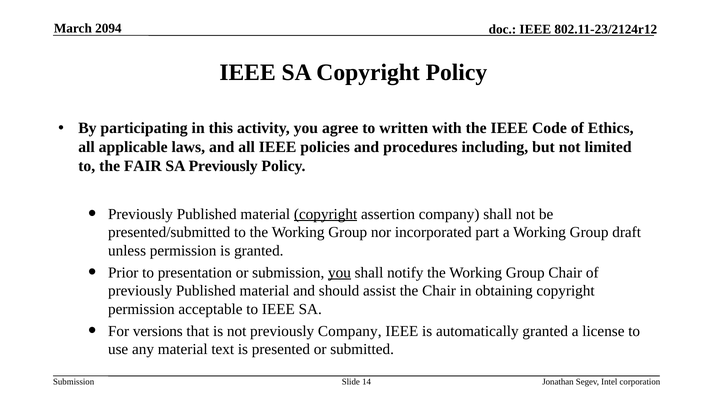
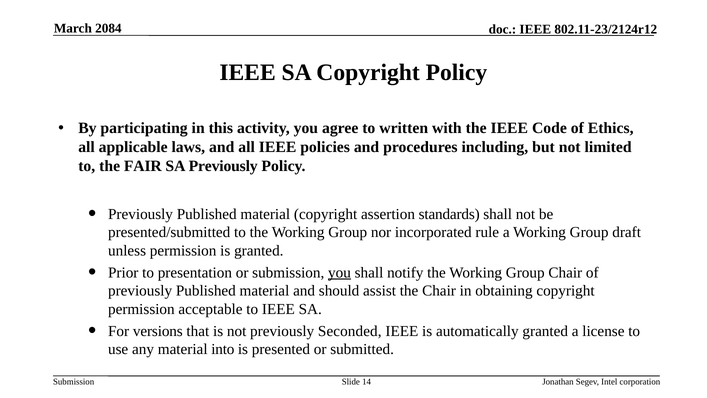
2094: 2094 -> 2084 (108, 28)
copyright underline: present -> none (326, 214)
assertion company: company -> standards (449, 214)
part: part -> rule (487, 232)
previously Company: Company -> Seconded (350, 331)
text: text -> into (223, 349)
